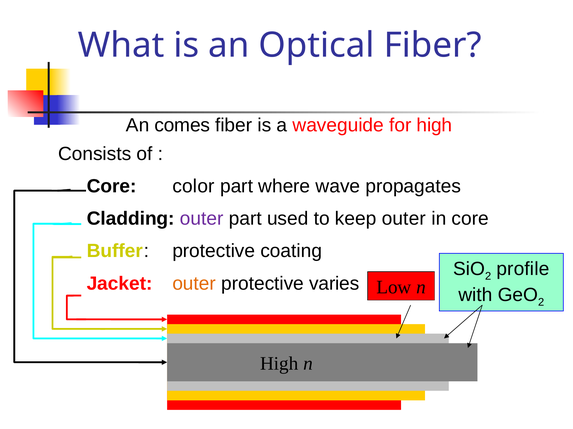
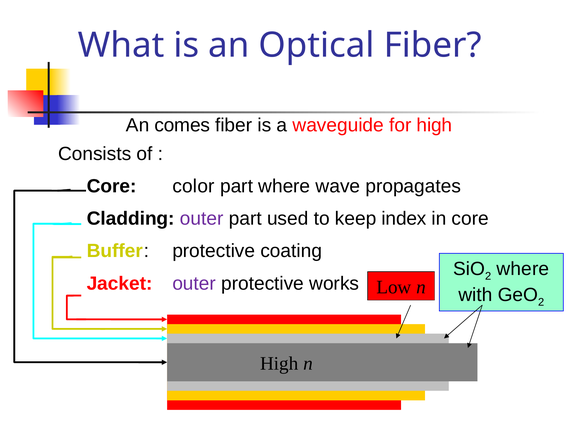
keep outer: outer -> index (404, 219)
profile: profile -> where (523, 269)
outer colour: orange -> purple (194, 284)
varies: varies -> works (334, 284)
